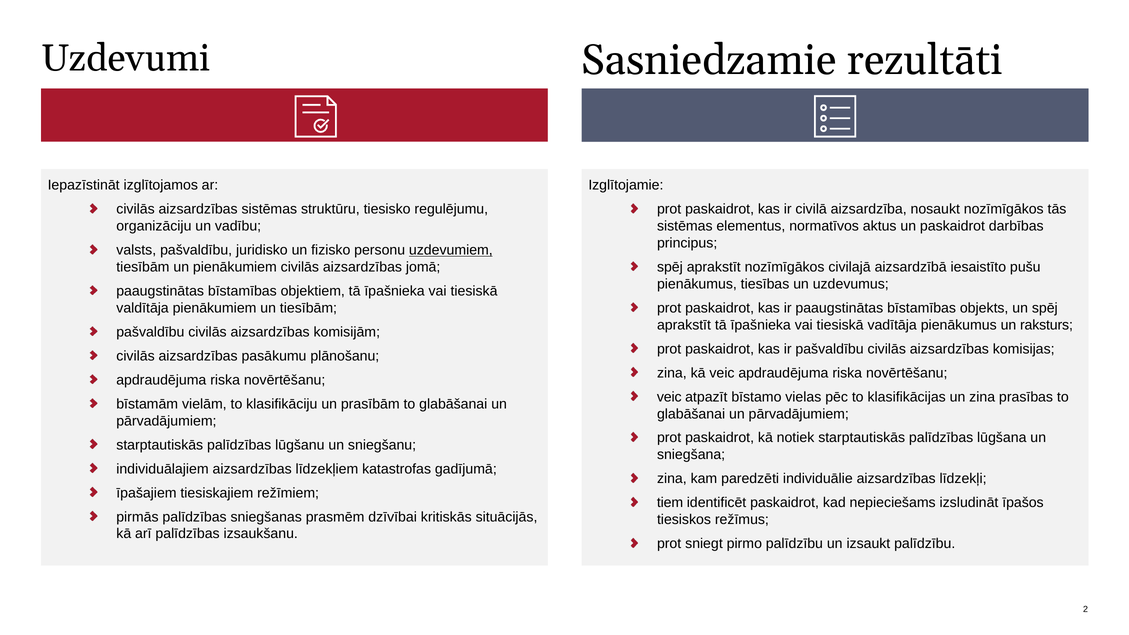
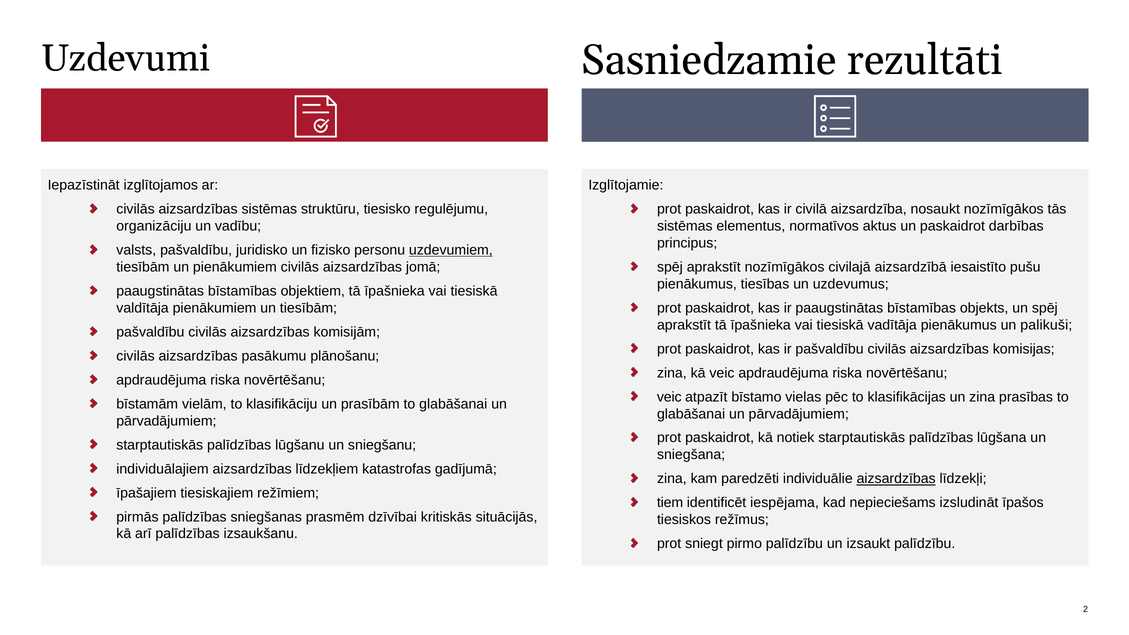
raksturs: raksturs -> palikuši (1046, 325)
aizsardzības underline: none -> present (896, 479)
identificēt paskaidrot: paskaidrot -> iespējama (785, 503)
